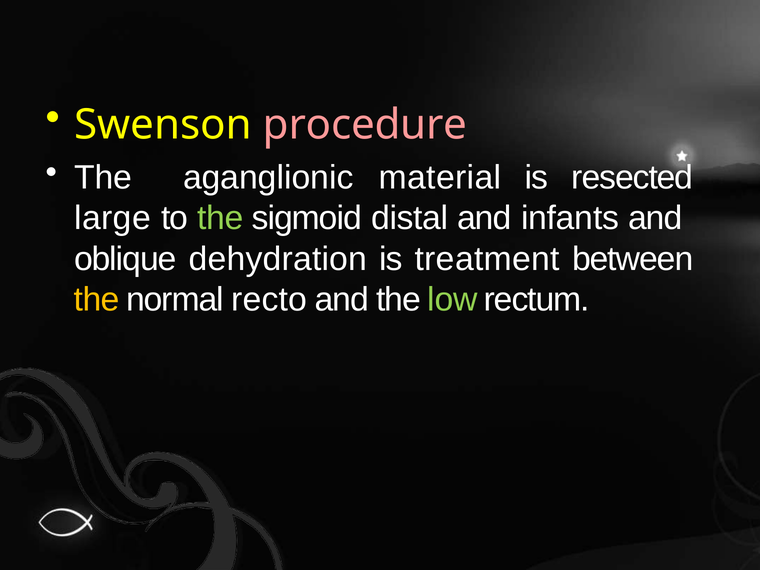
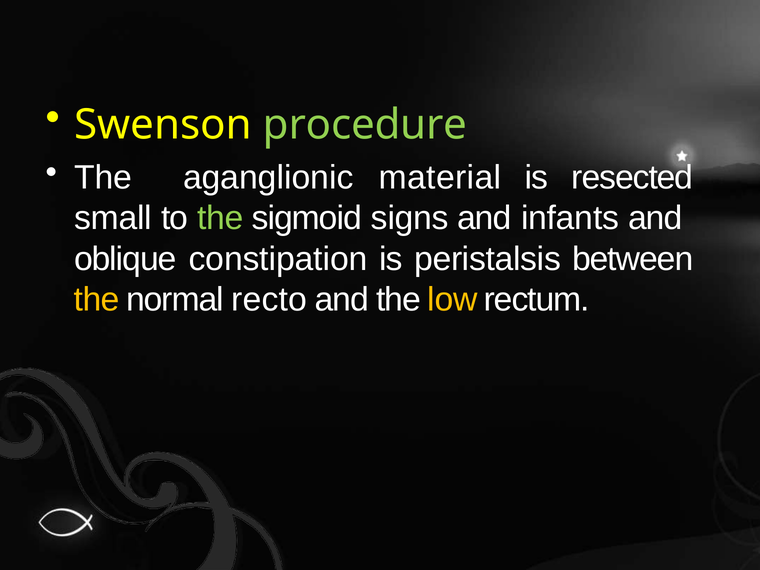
procedure colour: pink -> light green (365, 125)
large: large -> small (113, 218)
distal: distal -> signs (410, 218)
dehydration: dehydration -> constipation (278, 259)
treatment: treatment -> peristalsis (488, 259)
low colour: light green -> yellow (452, 299)
